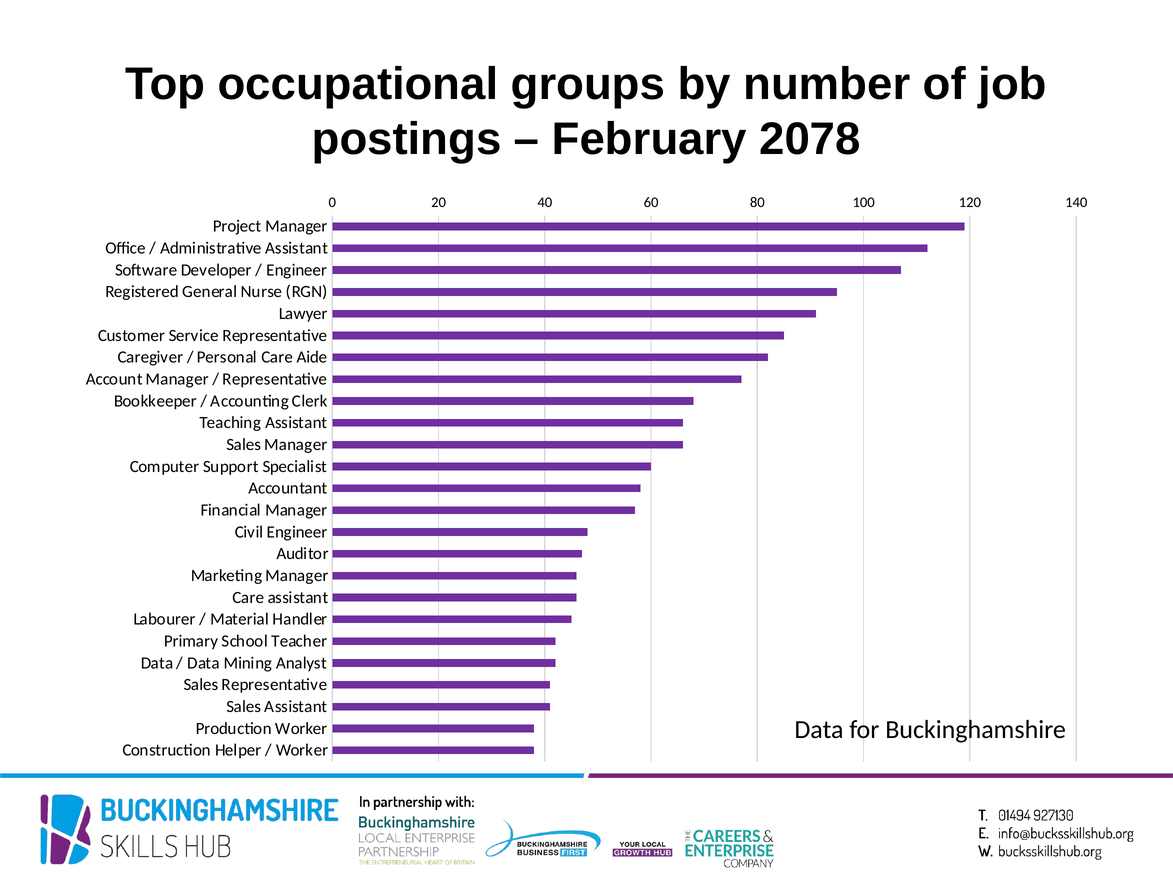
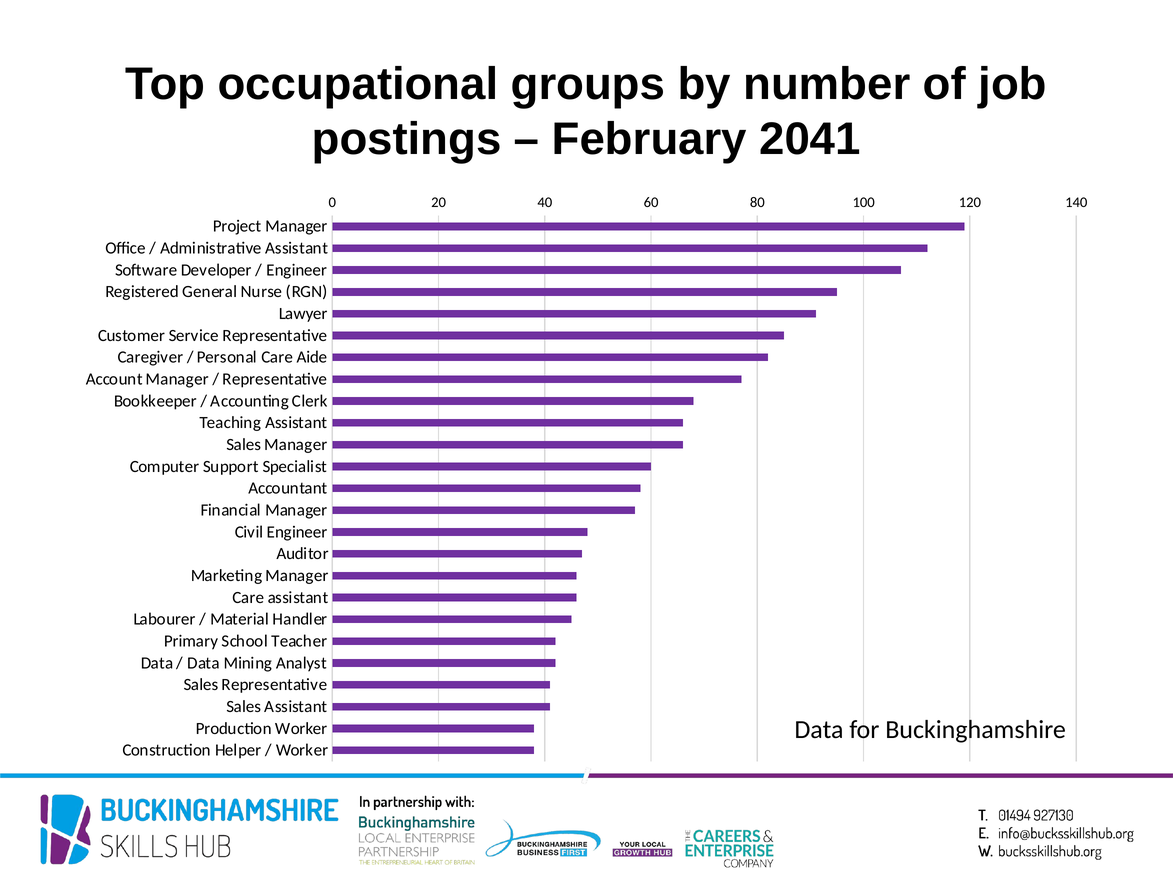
2078: 2078 -> 2041 (810, 139)
